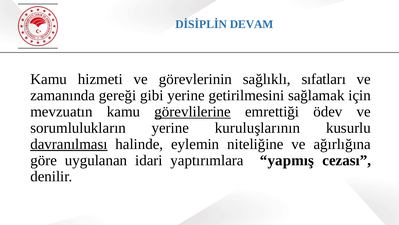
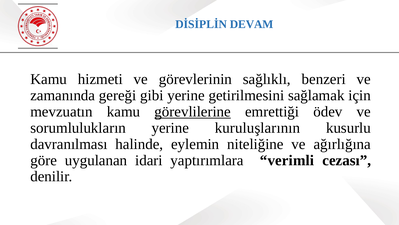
sıfatları: sıfatları -> benzeri (324, 79)
davranılması underline: present -> none (69, 144)
yapmış: yapmış -> verimli (287, 160)
